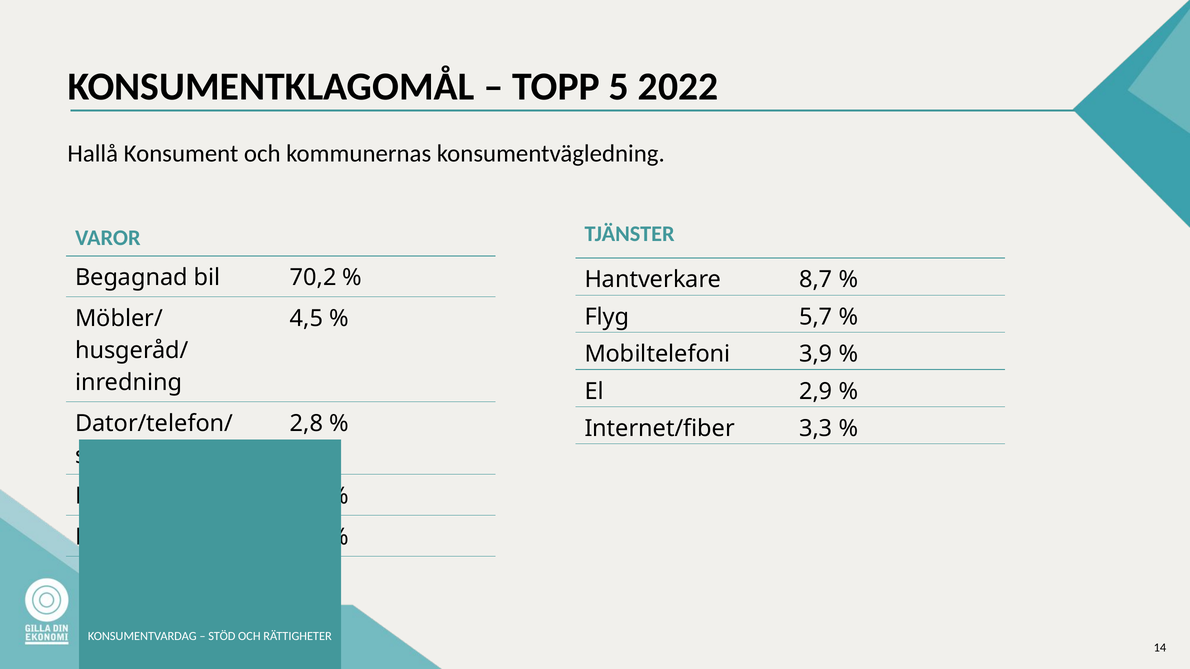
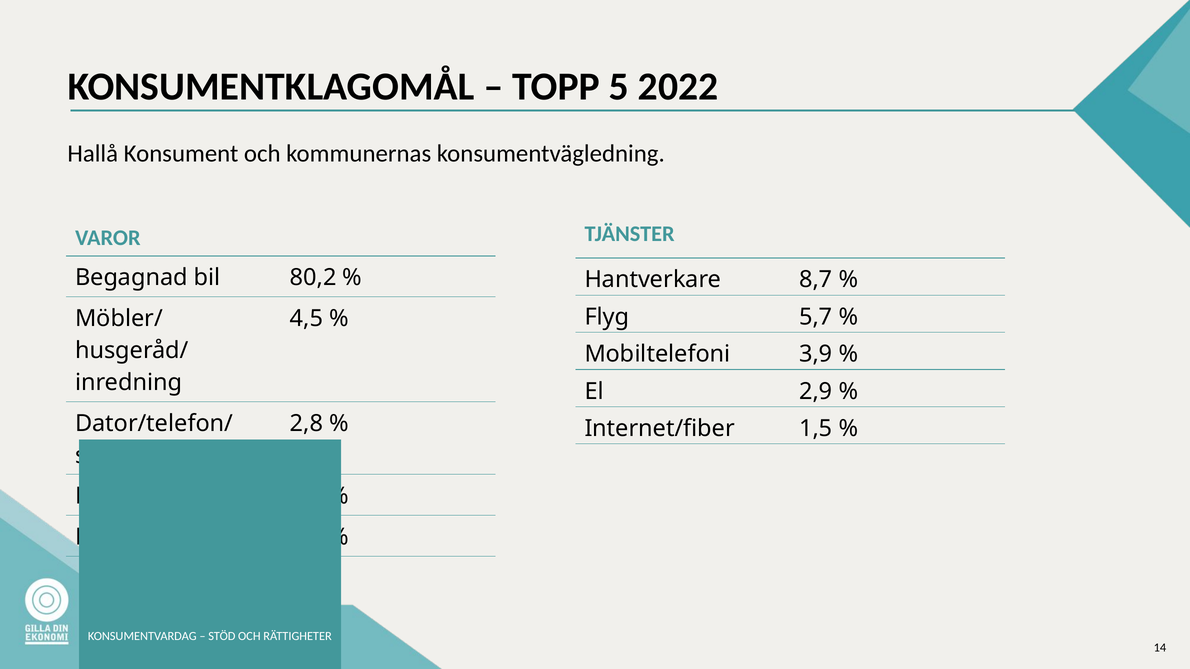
70,2: 70,2 -> 80,2 (313, 278)
3,3: 3,3 -> 1,5 (816, 429)
